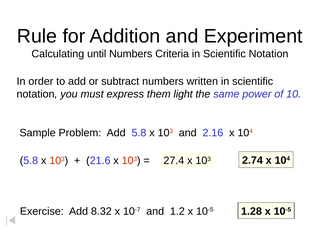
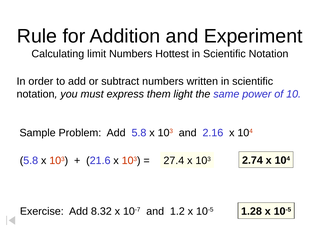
until: until -> limit (97, 54)
Criteria: Criteria -> Hottest (172, 54)
